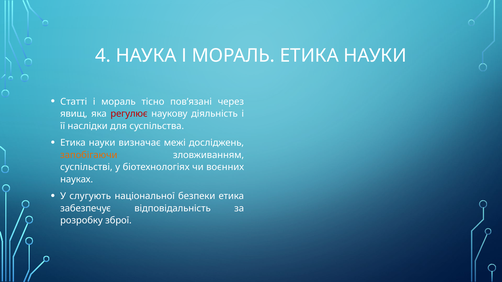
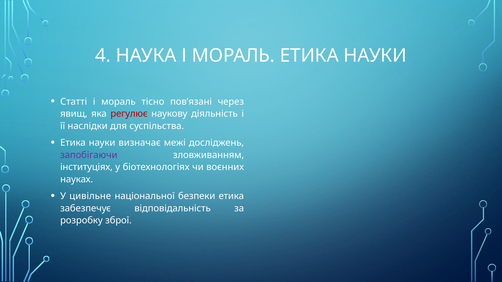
запобігаючи colour: orange -> purple (89, 155)
суспільстві: суспільстві -> інституціях (86, 167)
слугують: слугують -> цивільне (90, 196)
